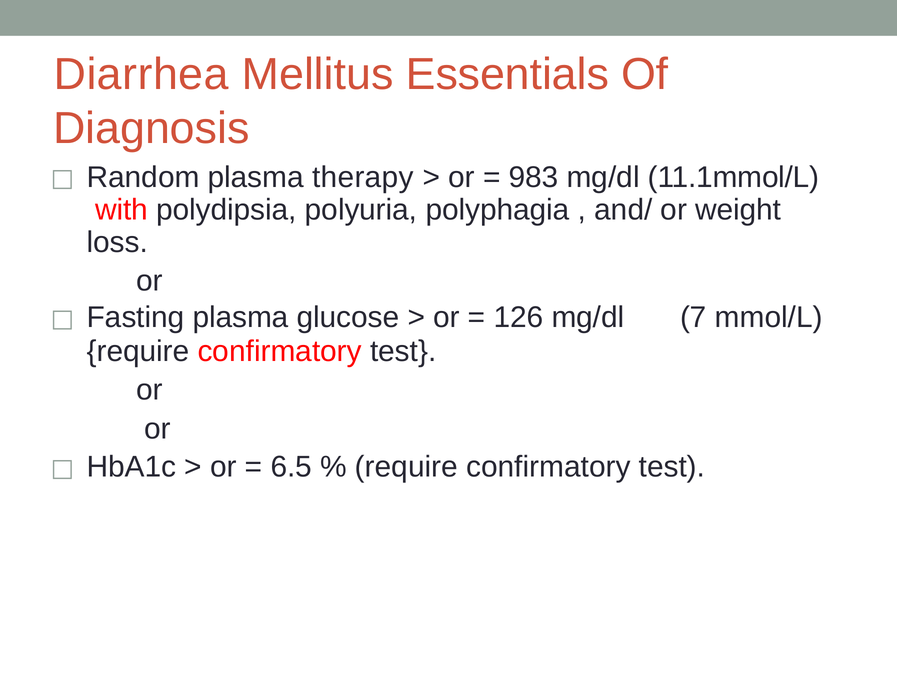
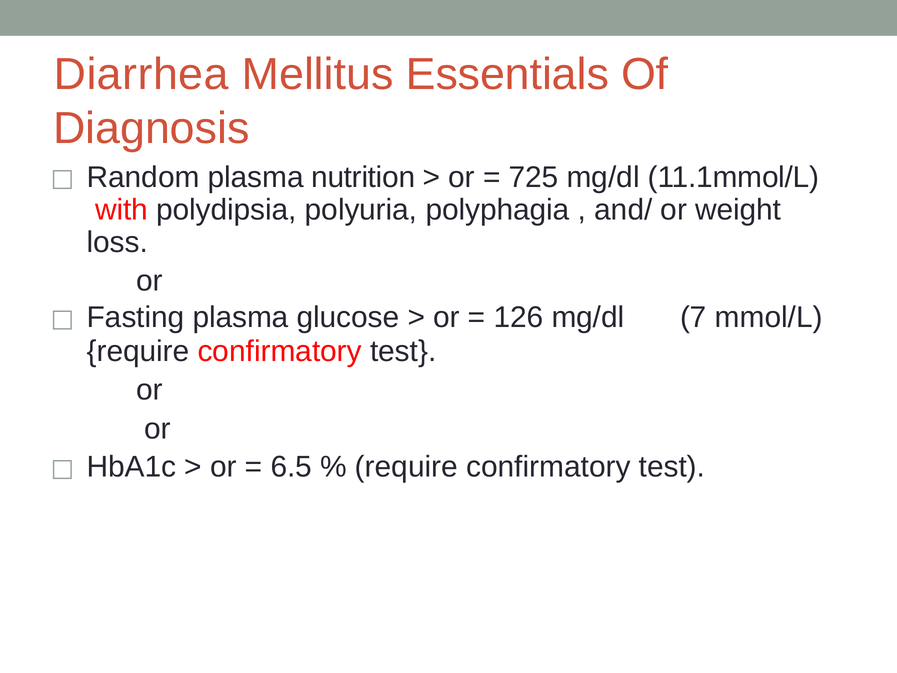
therapy: therapy -> nutrition (363, 177)
983: 983 -> 725 (534, 177)
